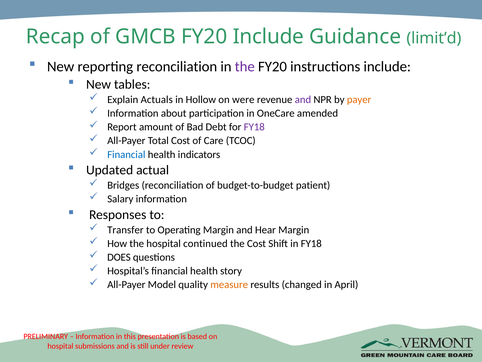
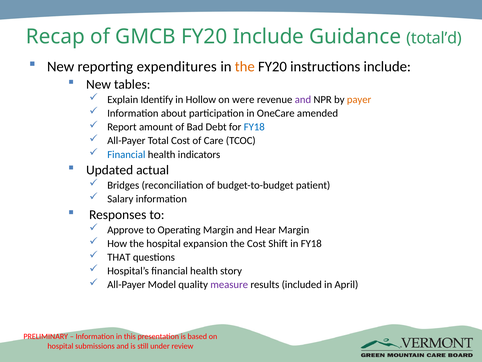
limit’d: limit’d -> total’d (434, 38)
reporting reconciliation: reconciliation -> expenditures (177, 66)
the colour: purple -> orange (245, 66)
Actuals: Actuals -> Identify (157, 100)
FY18 colour: purple -> blue (254, 127)
Transfer: Transfer -> Approve (125, 230)
continued: continued -> expansion (205, 243)
DOES: DOES -> THAT (119, 257)
measure colour: orange -> purple (229, 284)
changed: changed -> included (302, 284)
